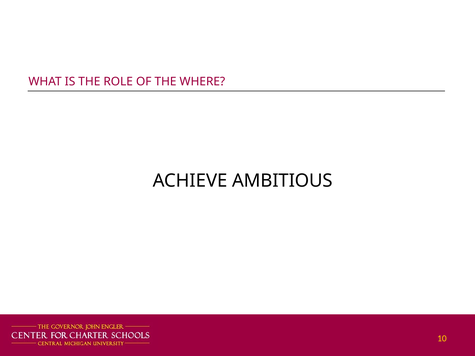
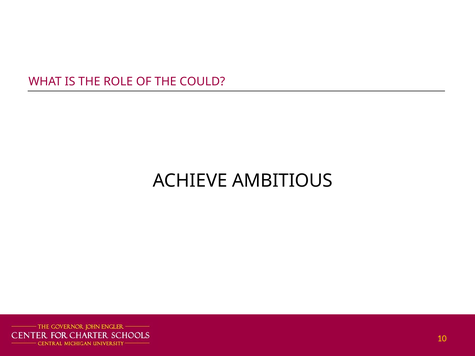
WHERE: WHERE -> COULD (202, 82)
